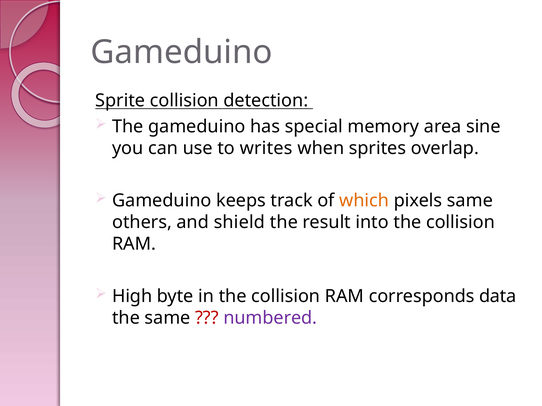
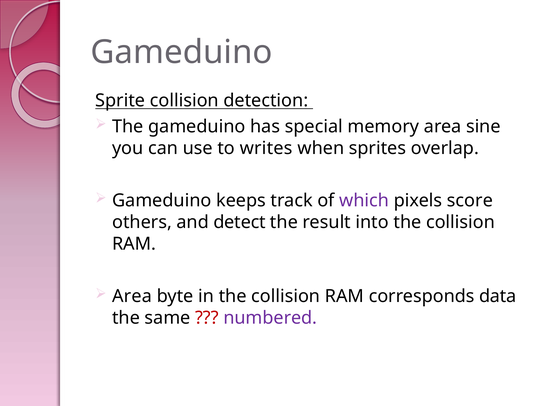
which colour: orange -> purple (364, 201)
pixels same: same -> score (470, 201)
shield: shield -> detect (240, 223)
High: High -> Area (132, 297)
